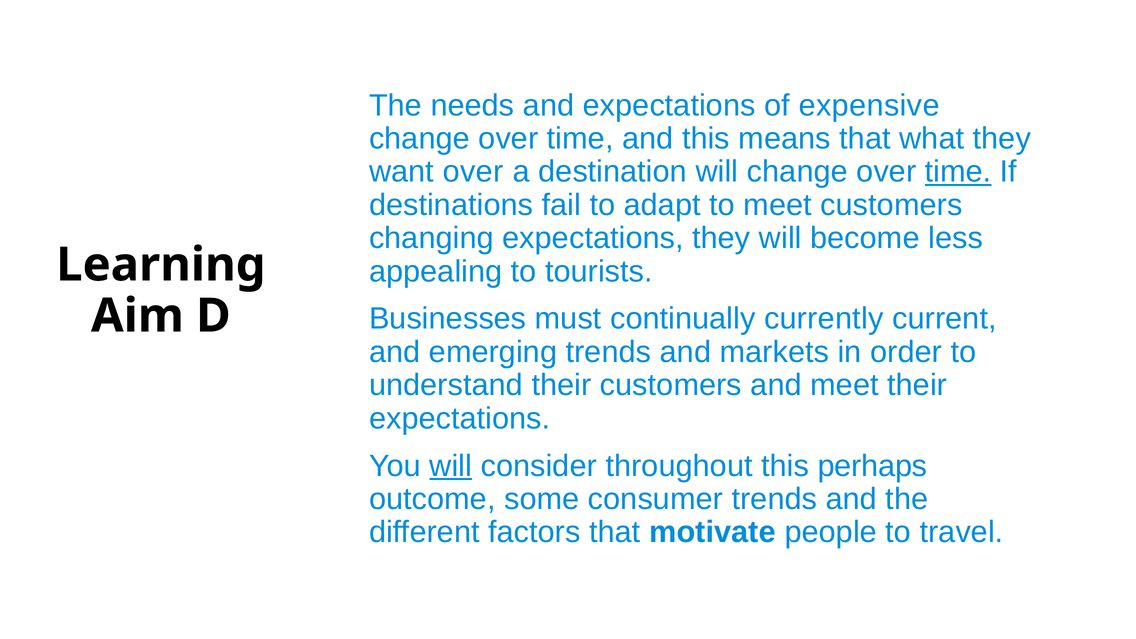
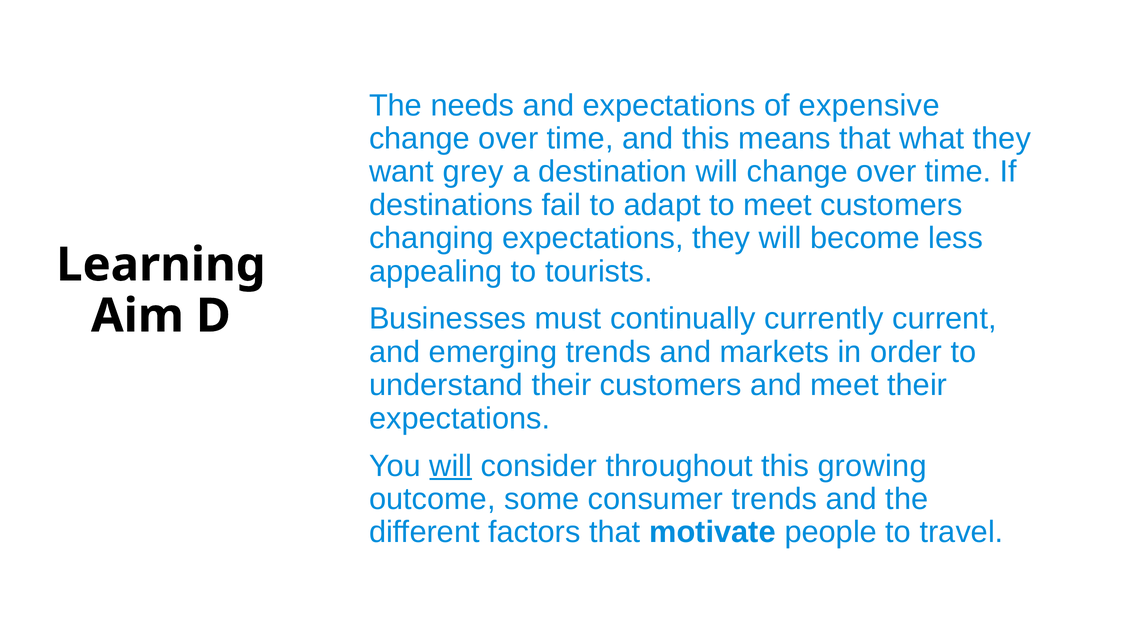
want over: over -> grey (473, 172)
time underline: present -> none (958, 172)
perhaps: perhaps -> growing (872, 466)
